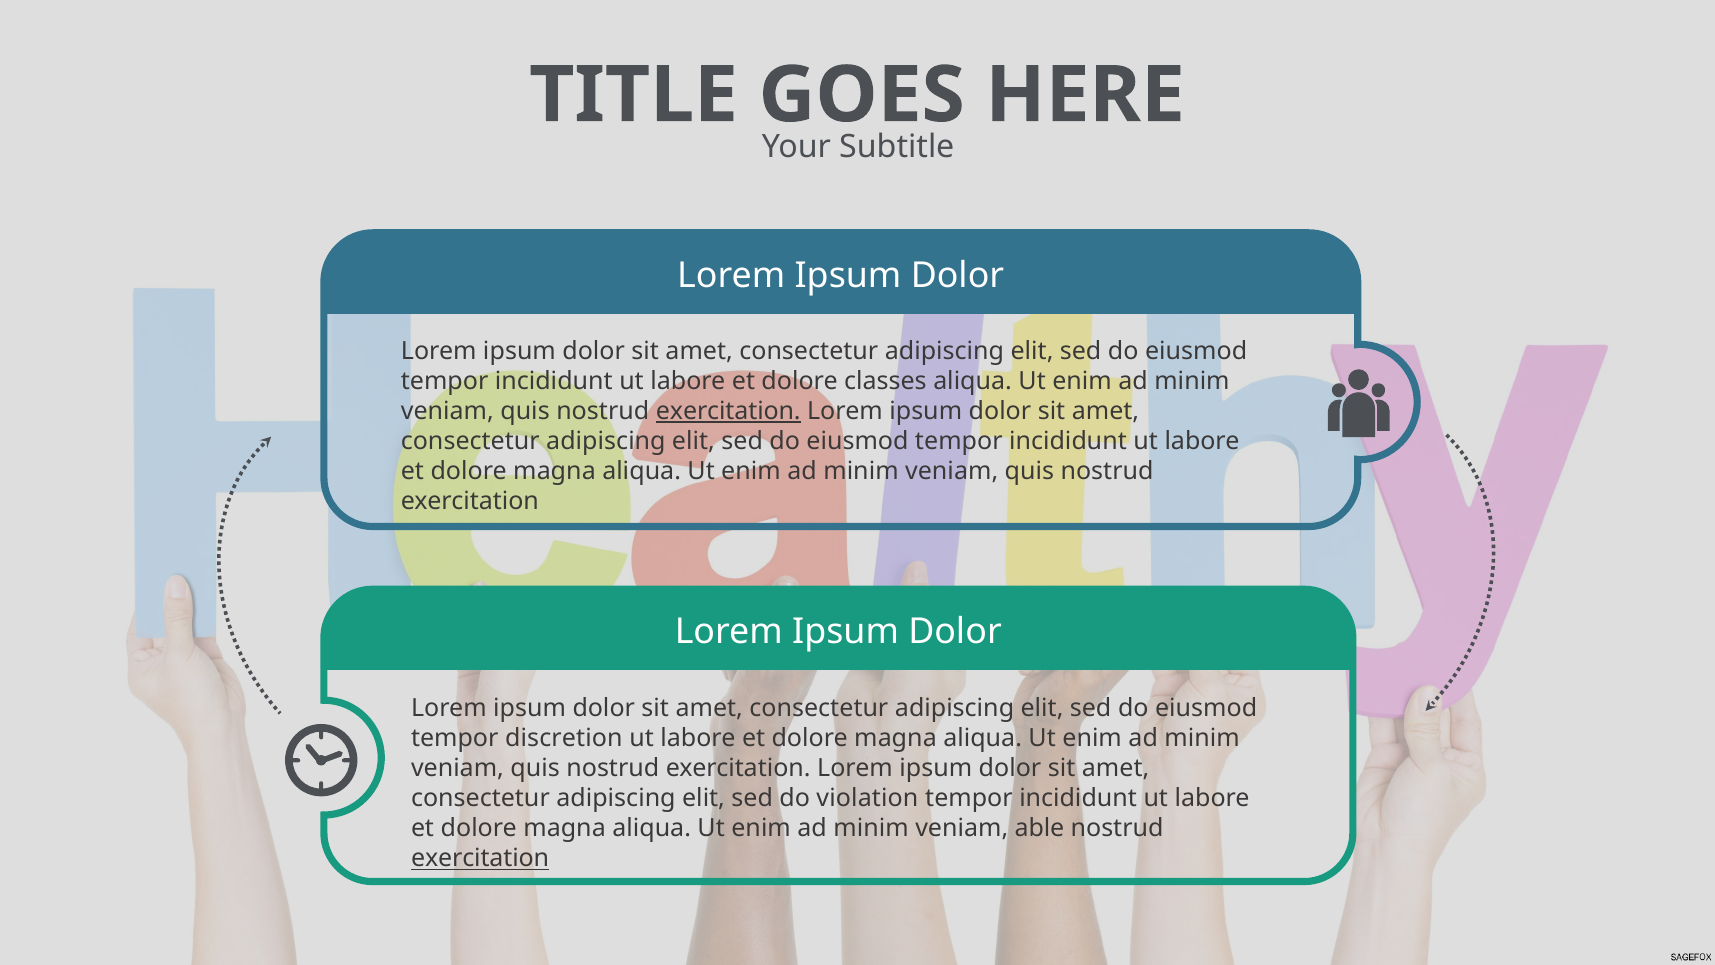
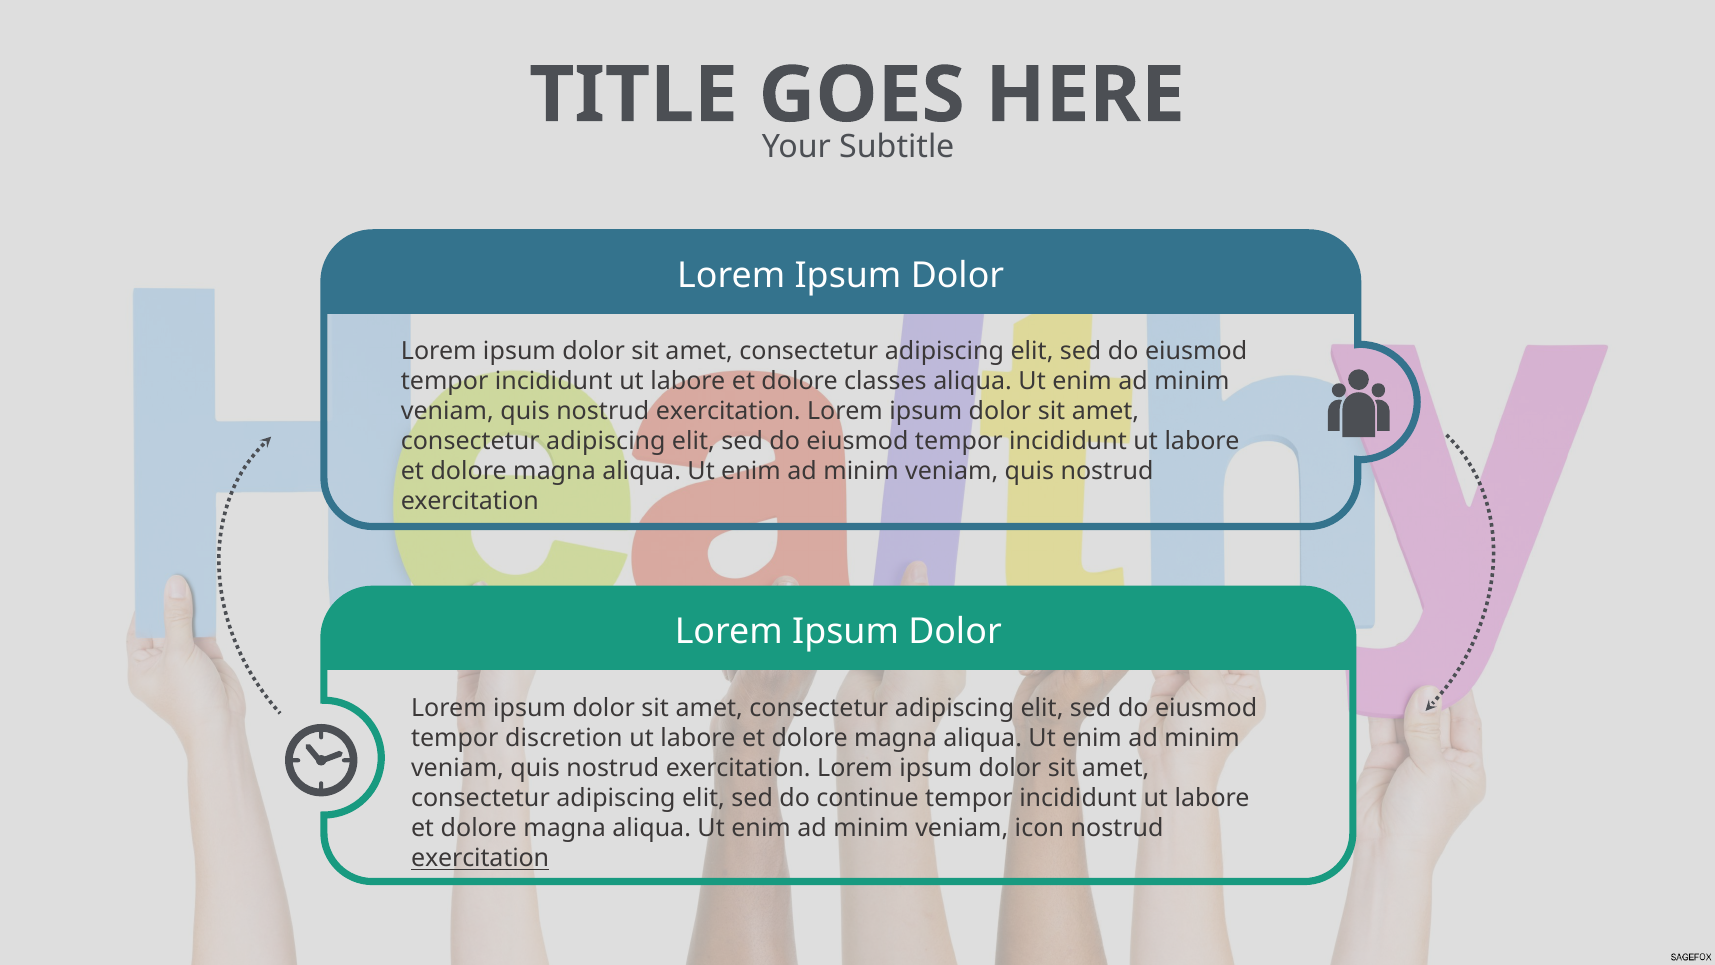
exercitation underline: present -> none (728, 411)
violation: violation -> continue (868, 798)
able: able -> icon (1039, 828)
